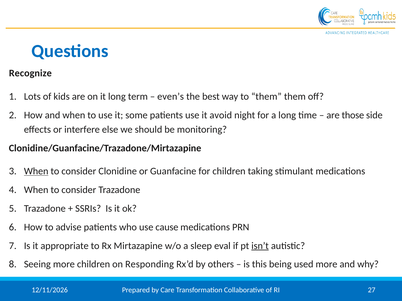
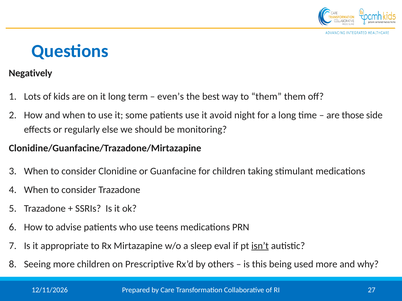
Recognize: Recognize -> Negatively (30, 73)
interfere: interfere -> regularly (82, 130)
When underline: present -> none (36, 171)
cause: cause -> teens (167, 227)
Responding: Responding -> Prescriptive (150, 265)
